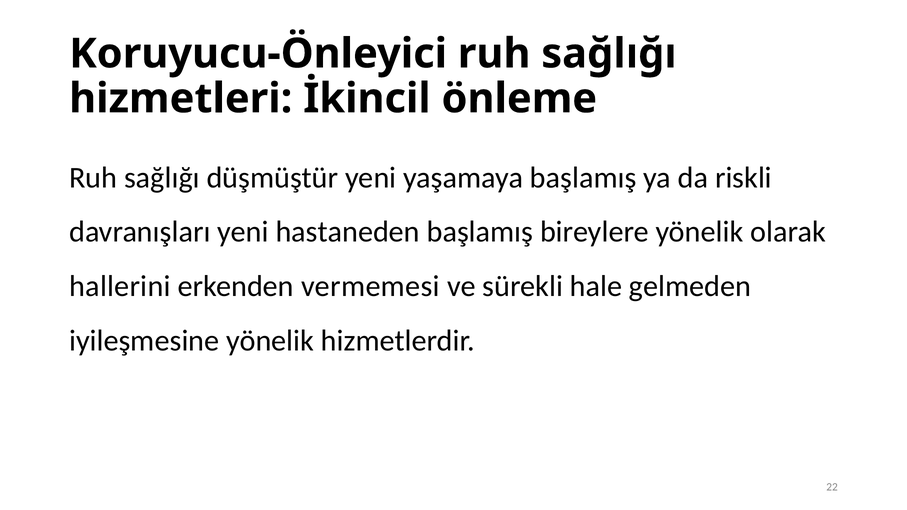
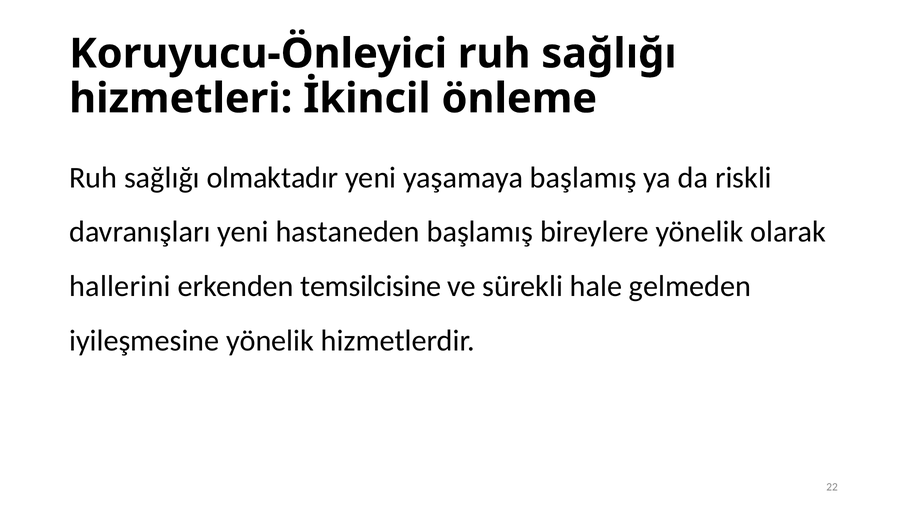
düşmüştür: düşmüştür -> olmaktadır (273, 178)
vermemesi: vermemesi -> temsilcisine (371, 286)
